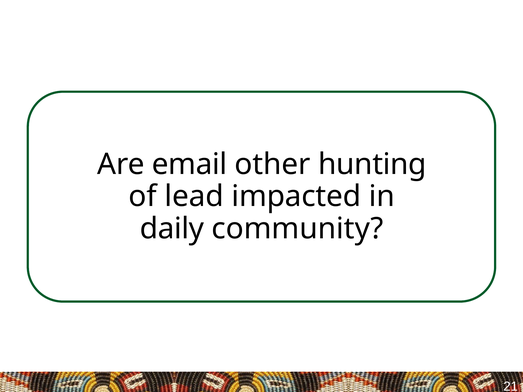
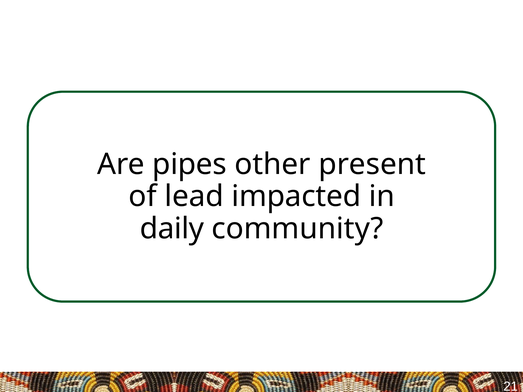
email: email -> pipes (190, 164)
hunting: hunting -> present (372, 164)
